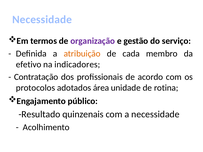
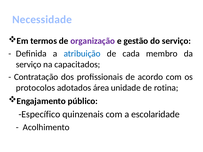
atribuição colour: orange -> blue (82, 54)
efetivo: efetivo -> serviço (29, 64)
indicadores: indicadores -> capacitados (77, 64)
Resultado: Resultado -> Específico (39, 115)
a necessidade: necessidade -> escolaridade (155, 115)
